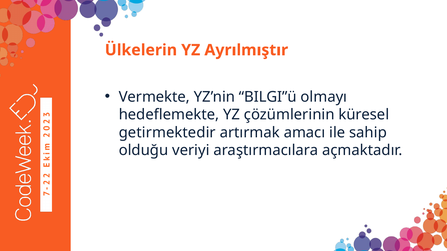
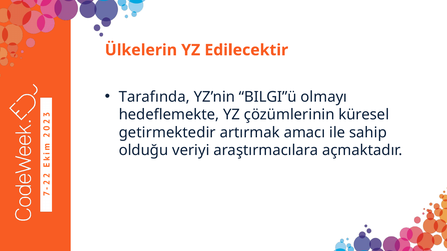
Ayrılmıştır: Ayrılmıştır -> Edilecektir (246, 50)
Vermekte: Vermekte -> Tarafında (154, 97)
